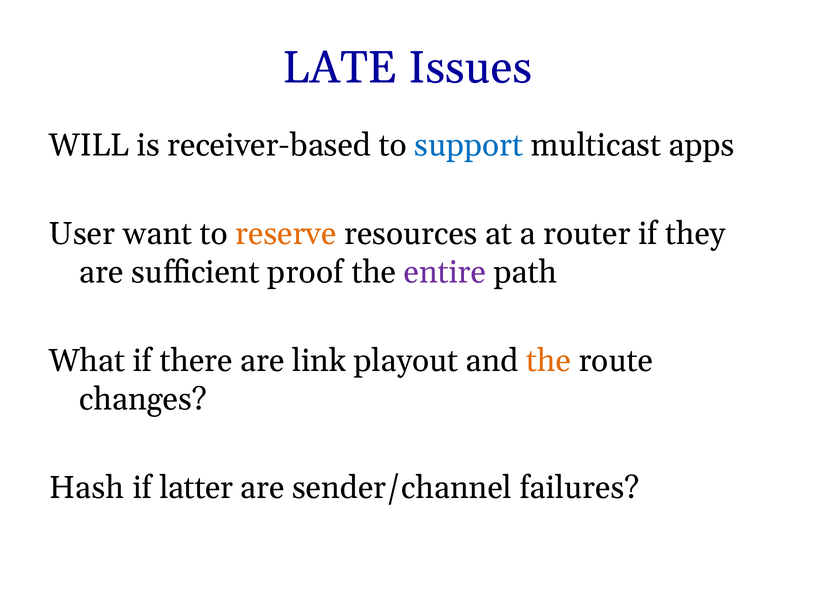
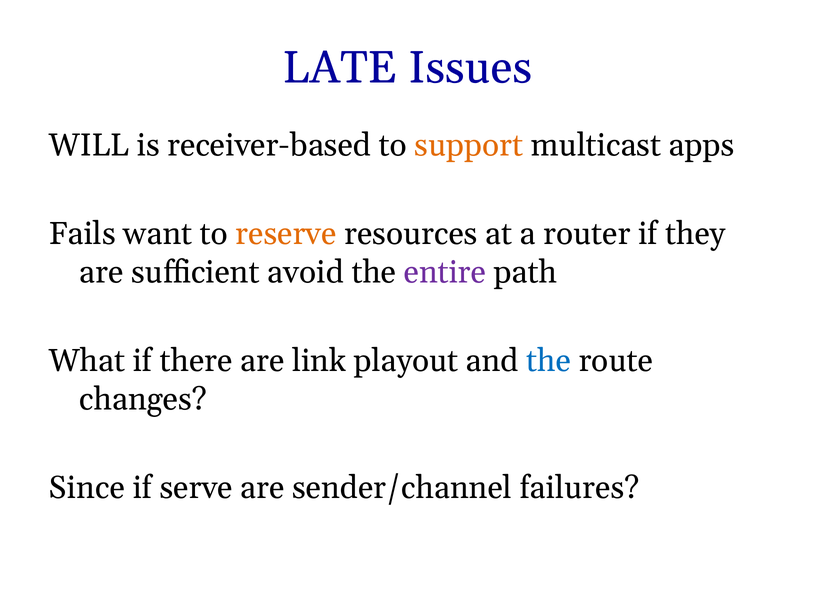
support colour: blue -> orange (469, 145)
User: User -> Fails (82, 234)
proof: proof -> avoid (306, 272)
the colour: orange -> blue (549, 361)
Hash: Hash -> Since (87, 487)
latter: latter -> serve (196, 487)
